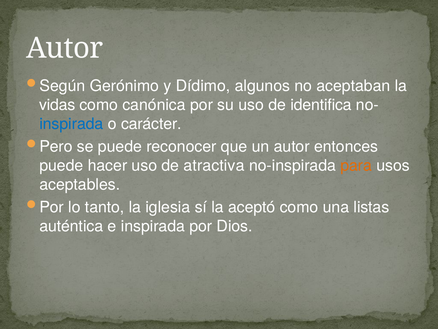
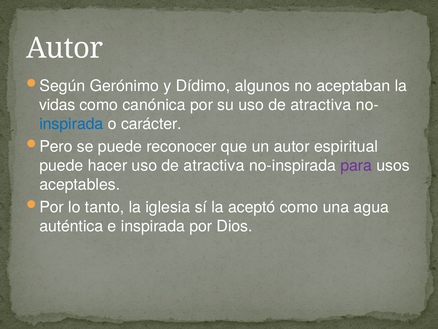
su uso de identifica: identifica -> atractiva (321, 105)
entonces: entonces -> espiritual (346, 146)
para colour: orange -> purple (356, 165)
listas: listas -> agua (371, 207)
